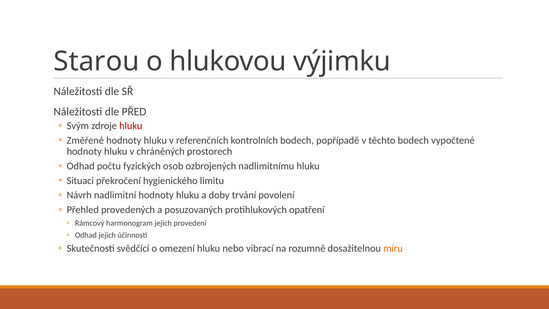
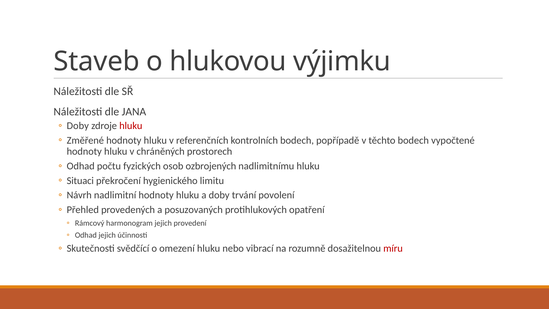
Starou: Starou -> Staveb (97, 62)
PŘED: PŘED -> JANA (134, 112)
Svým: Svým -> Doby (78, 126)
míru colour: orange -> red (393, 248)
